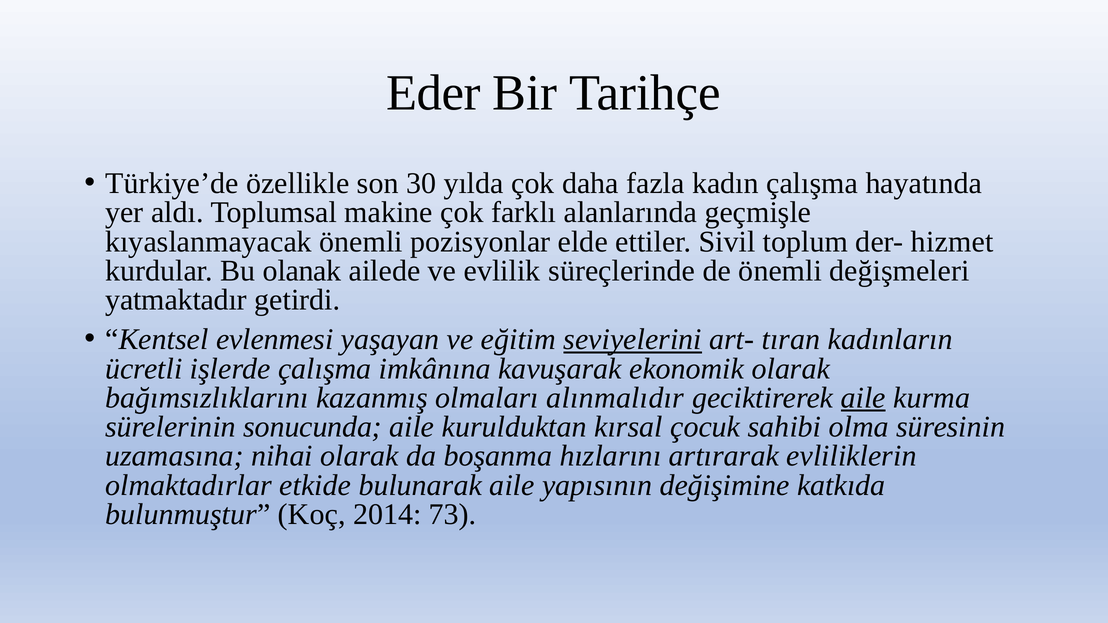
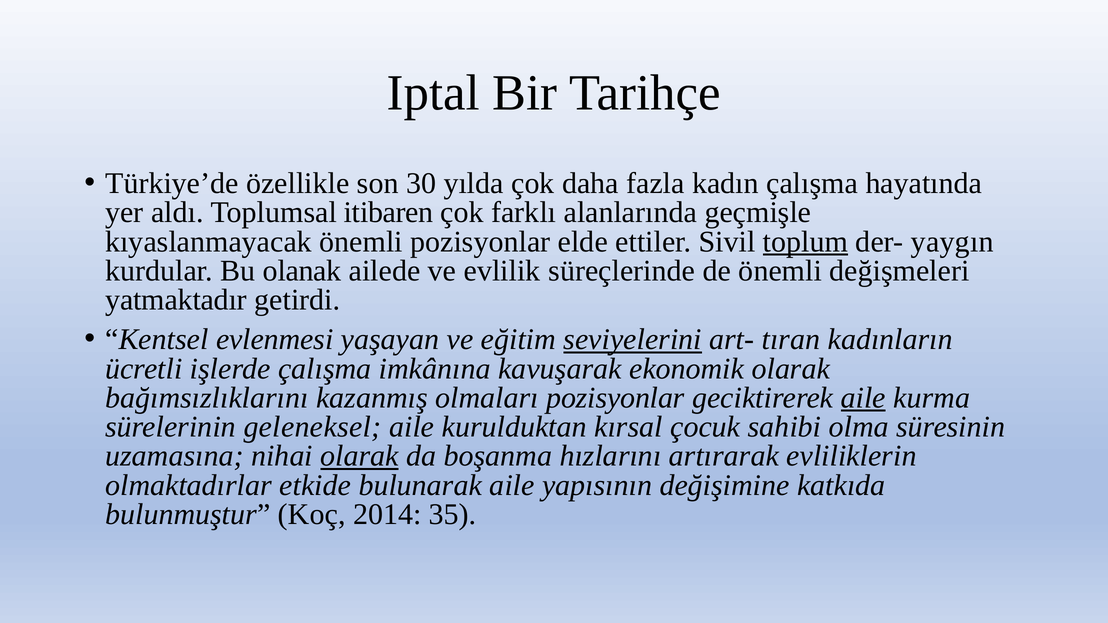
Eder: Eder -> Iptal (433, 93)
makine: makine -> itibaren (389, 213)
toplum underline: none -> present (805, 242)
hizmet: hizmet -> yaygın (952, 242)
olmaları alınmalıdır: alınmalıdır -> pozisyonlar (615, 398)
sonucunda: sonucunda -> geleneksel (312, 427)
olarak underline: none -> present (360, 456)
73: 73 -> 35 (453, 515)
